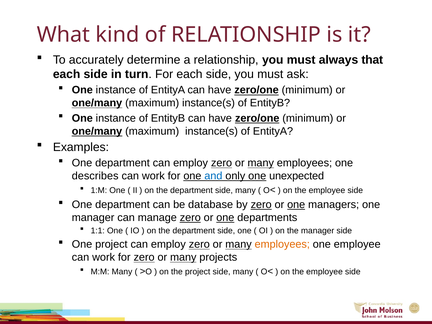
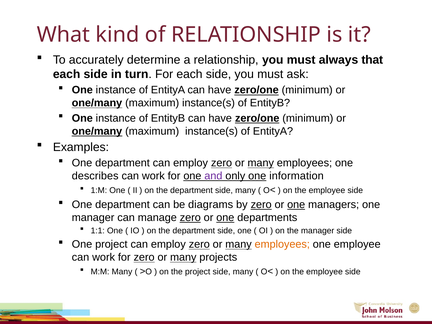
and colour: blue -> purple (213, 176)
unexpected: unexpected -> information (297, 176)
database: database -> diagrams (211, 205)
